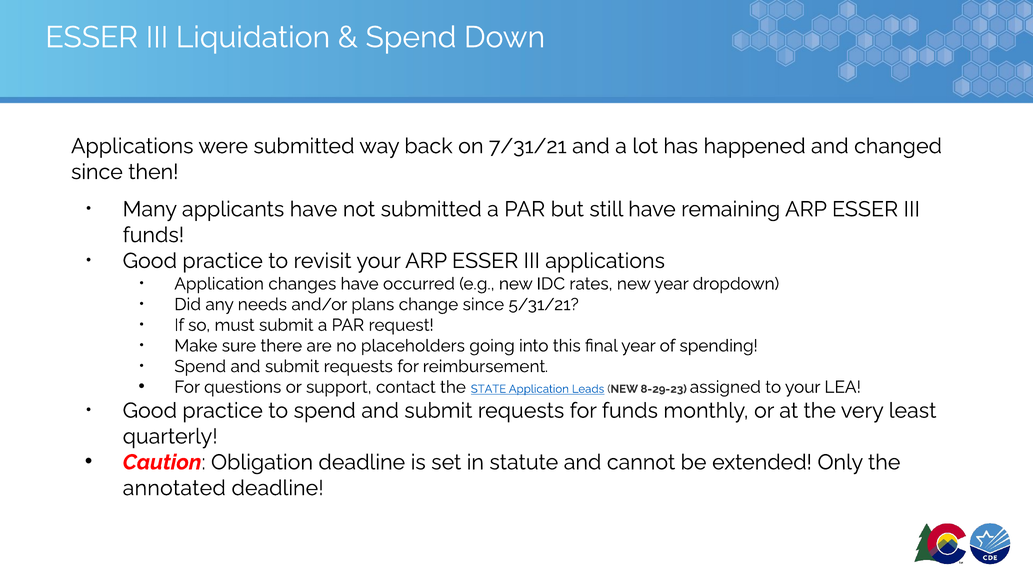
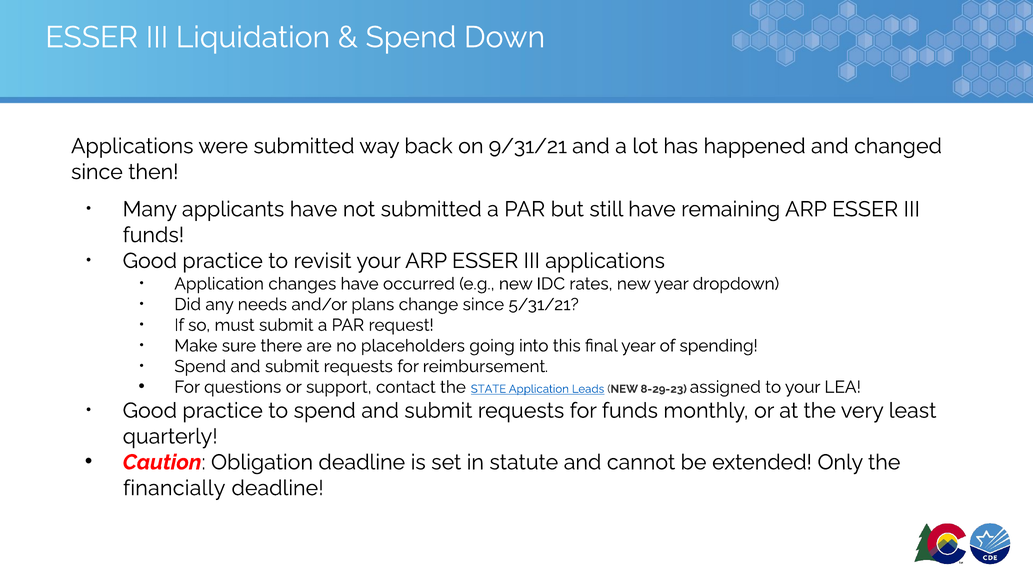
7/31/21: 7/31/21 -> 9/31/21 (528, 146)
annotated: annotated -> financially (174, 488)
